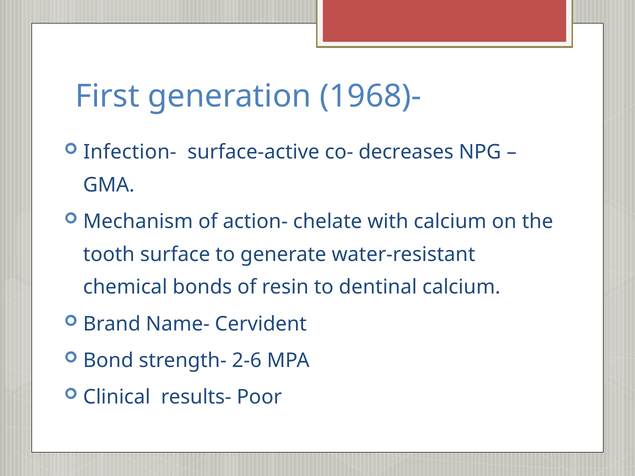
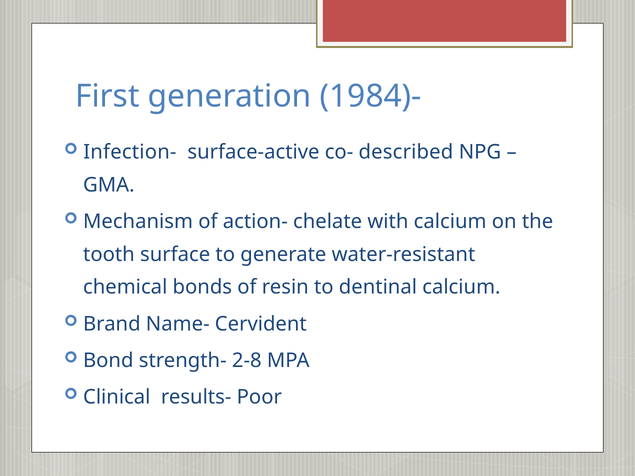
1968)-: 1968)- -> 1984)- (371, 96)
decreases: decreases -> described (406, 152)
2-6: 2-6 -> 2-8 (247, 361)
